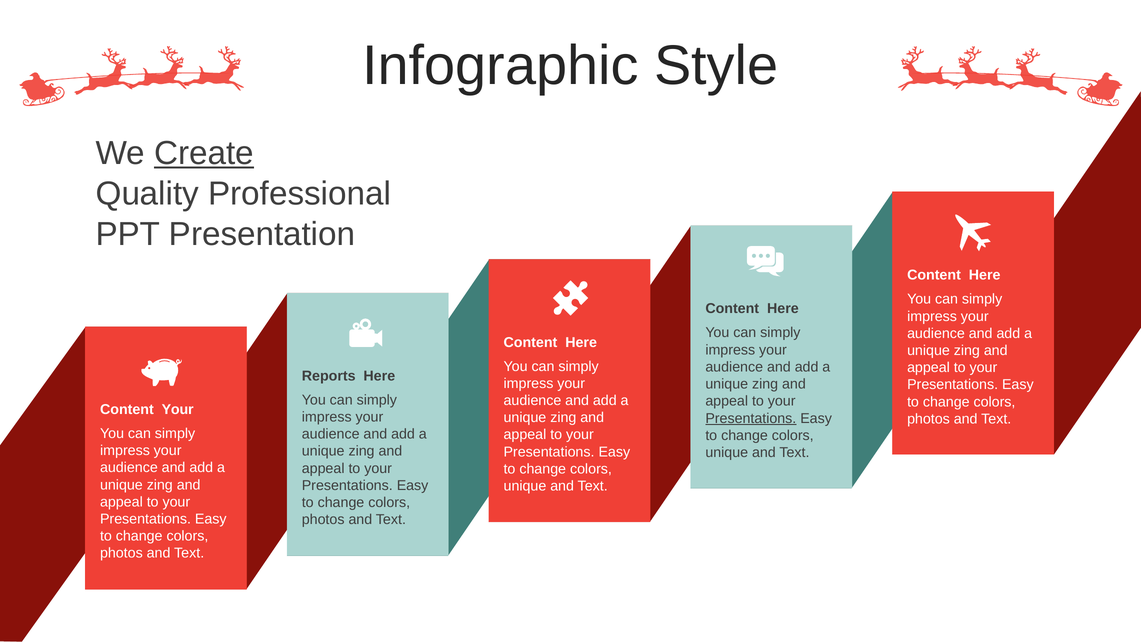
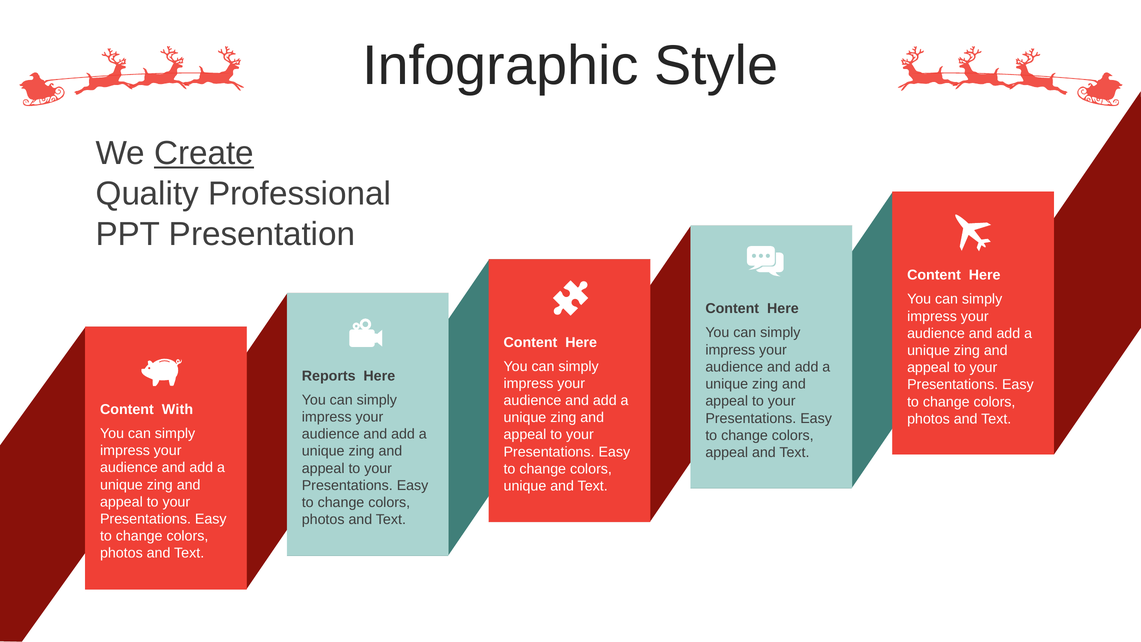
Content Your: Your -> With (177, 409)
Presentations underline: present -> none (751, 418)
unique: unique -> appeal (727, 452)
